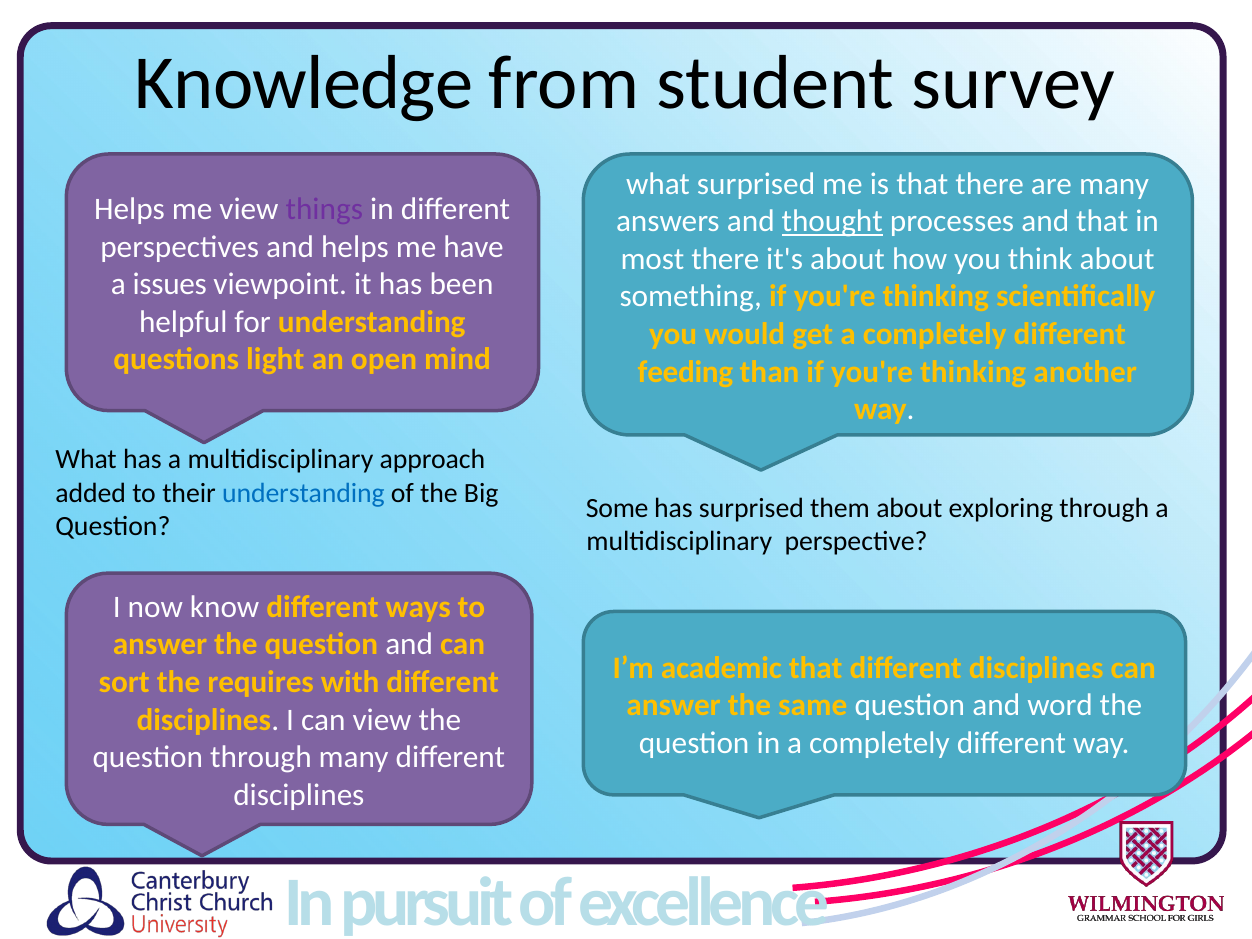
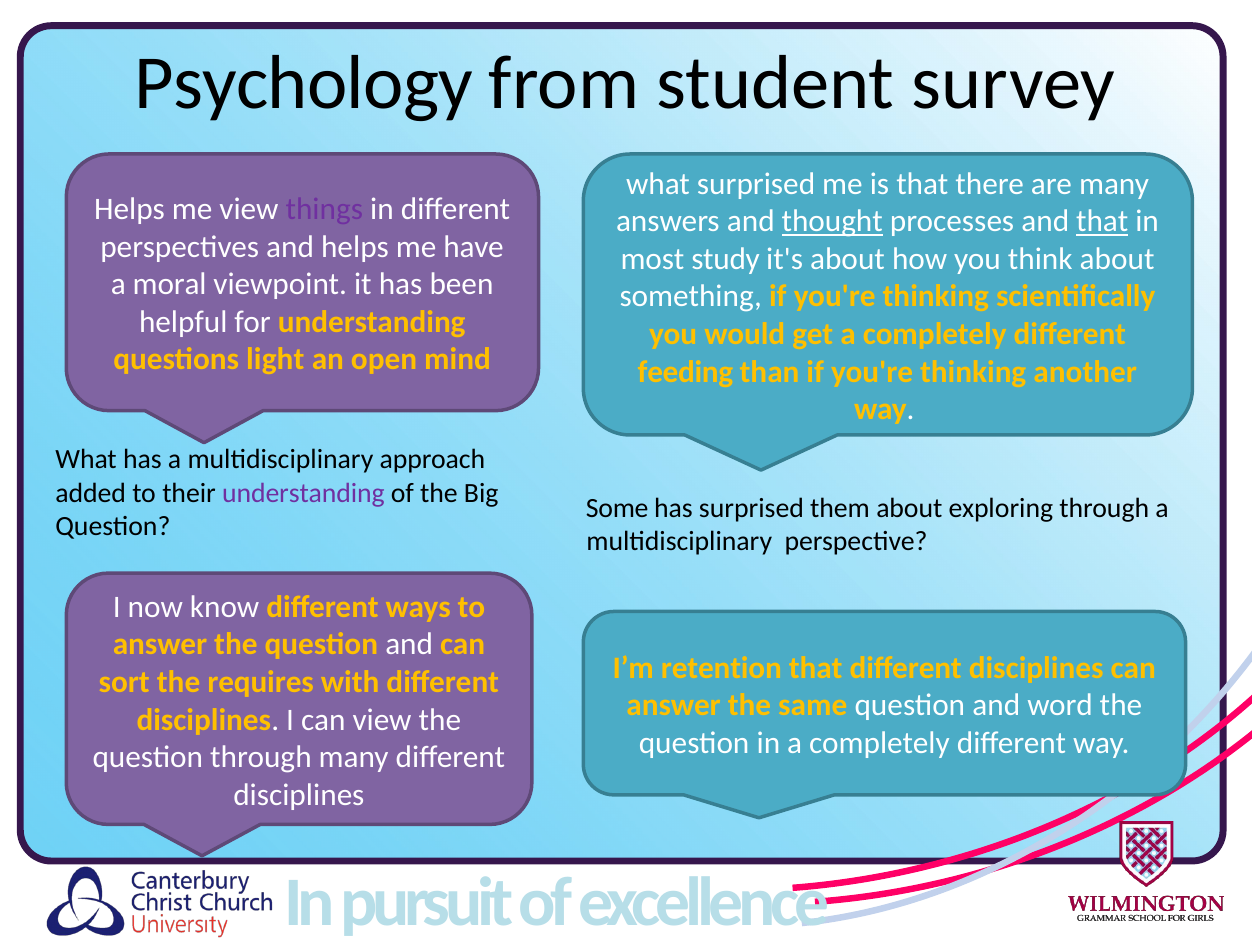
Knowledge: Knowledge -> Psychology (304, 83)
that underline: none -> present (1102, 222)
most there: there -> study (726, 259)
issues: issues -> moral (170, 284)
understanding colour: blue -> purple (303, 493)
academic: academic -> retention (721, 668)
